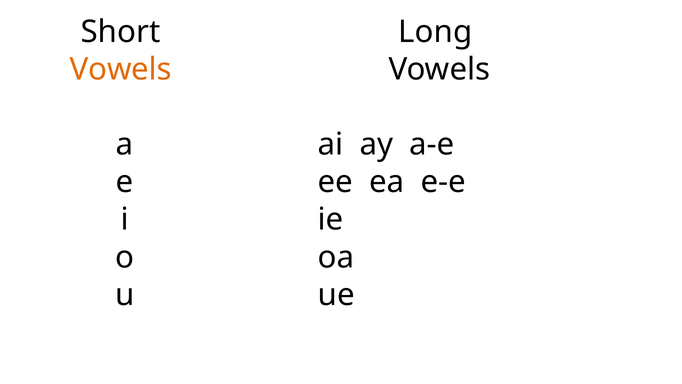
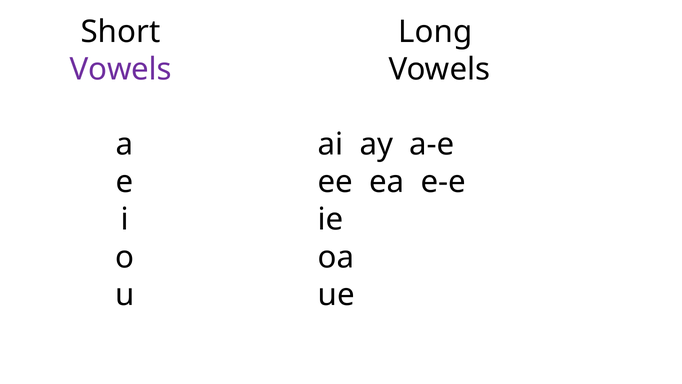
Vowels colour: orange -> purple (121, 69)
